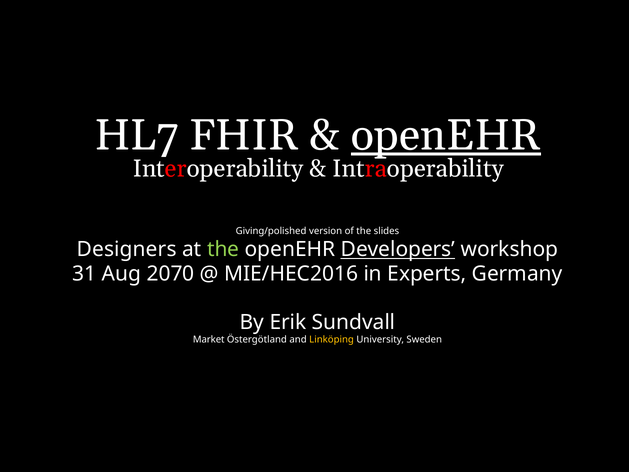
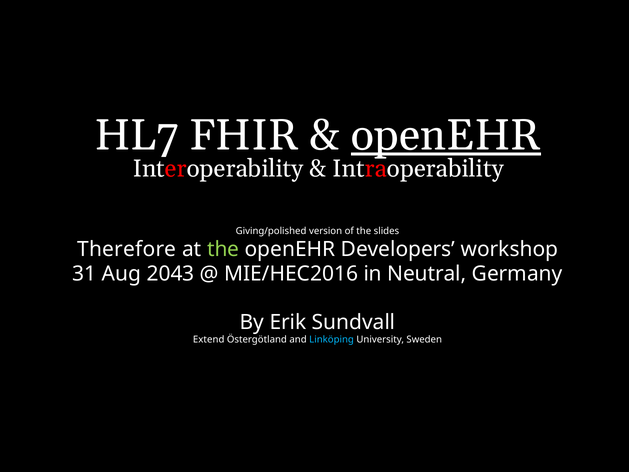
Designers: Designers -> Therefore (127, 249)
Developers underline: present -> none (398, 249)
2070: 2070 -> 2043 (171, 274)
Experts: Experts -> Neutral (427, 274)
Market: Market -> Extend (209, 339)
Linköping colour: yellow -> light blue (332, 339)
